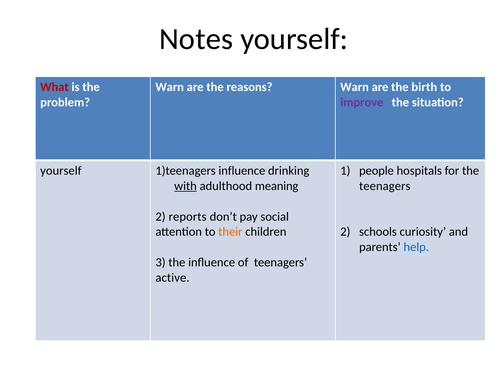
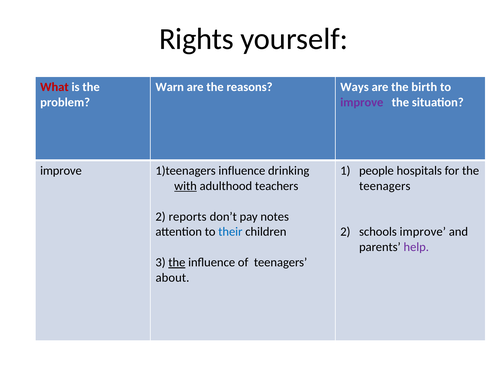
Notes: Notes -> Rights (196, 39)
reasons Warn: Warn -> Ways (355, 87)
yourself: yourself -> improve (61, 171)
meaning: meaning -> teachers (277, 186)
social: social -> notes (275, 216)
their colour: orange -> blue (230, 232)
schools curiosity: curiosity -> improve (423, 232)
help colour: blue -> purple (416, 247)
the underline: none -> present (177, 262)
active: active -> about (172, 278)
